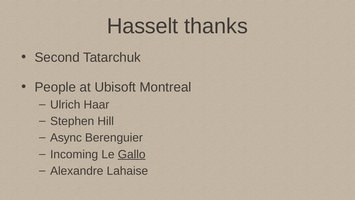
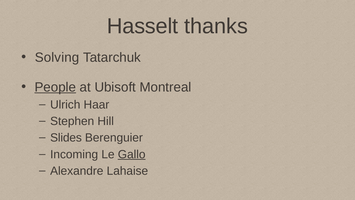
Second: Second -> Solving (57, 57)
People underline: none -> present (55, 87)
Async: Async -> Slides (66, 138)
